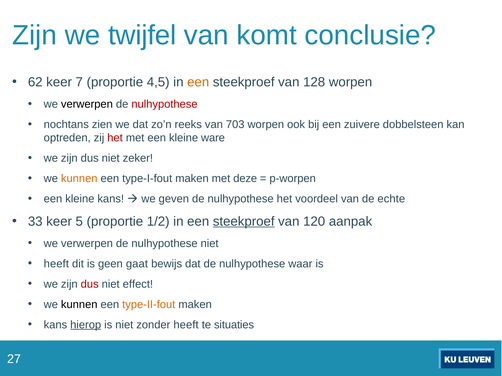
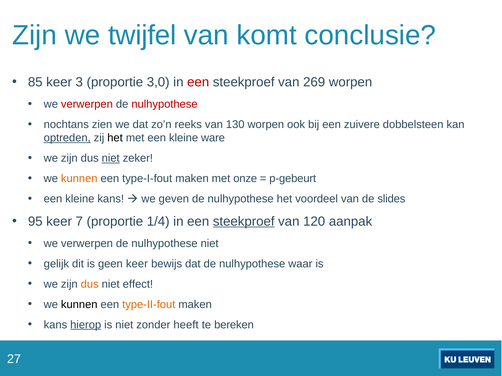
62: 62 -> 85 (35, 82)
7: 7 -> 3 (79, 82)
4,5: 4,5 -> 3,0 (158, 82)
een colour: orange -> red (198, 82)
128: 128 -> 269 (314, 82)
verwerpen colour: black -> red (87, 104)
703: 703 -> 130 (235, 125)
optreden underline: none -> present (67, 138)
het colour: red -> black (115, 138)
niet underline: none -> present (111, 159)
deze: deze -> onze (245, 179)
p-worpen: p-worpen -> p-gebeurt (293, 179)
echte: echte -> slides (391, 199)
33: 33 -> 95 (35, 222)
5: 5 -> 7 (79, 222)
1/2: 1/2 -> 1/4 (158, 222)
heeft: heeft -> gelijk (56, 264)
geen gaat: gaat -> keer (137, 264)
dus colour: red -> orange (90, 284)
situaties: situaties -> bereken (234, 325)
